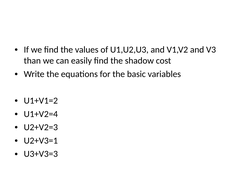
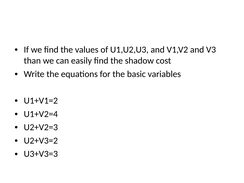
U2+V3=1: U2+V3=1 -> U2+V3=2 (41, 141)
